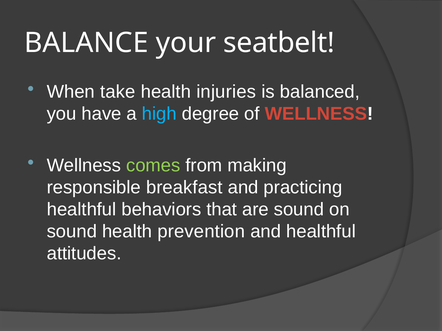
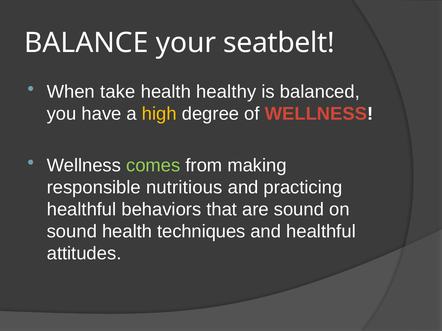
injuries: injuries -> healthy (226, 92)
high colour: light blue -> yellow (159, 114)
breakfast: breakfast -> nutritious (184, 188)
prevention: prevention -> techniques (201, 232)
